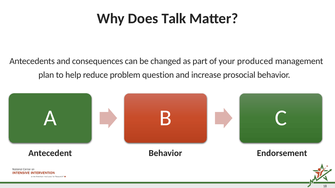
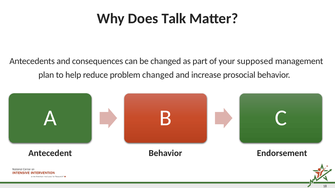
produced: produced -> supposed (255, 61)
problem question: question -> changed (158, 75)
